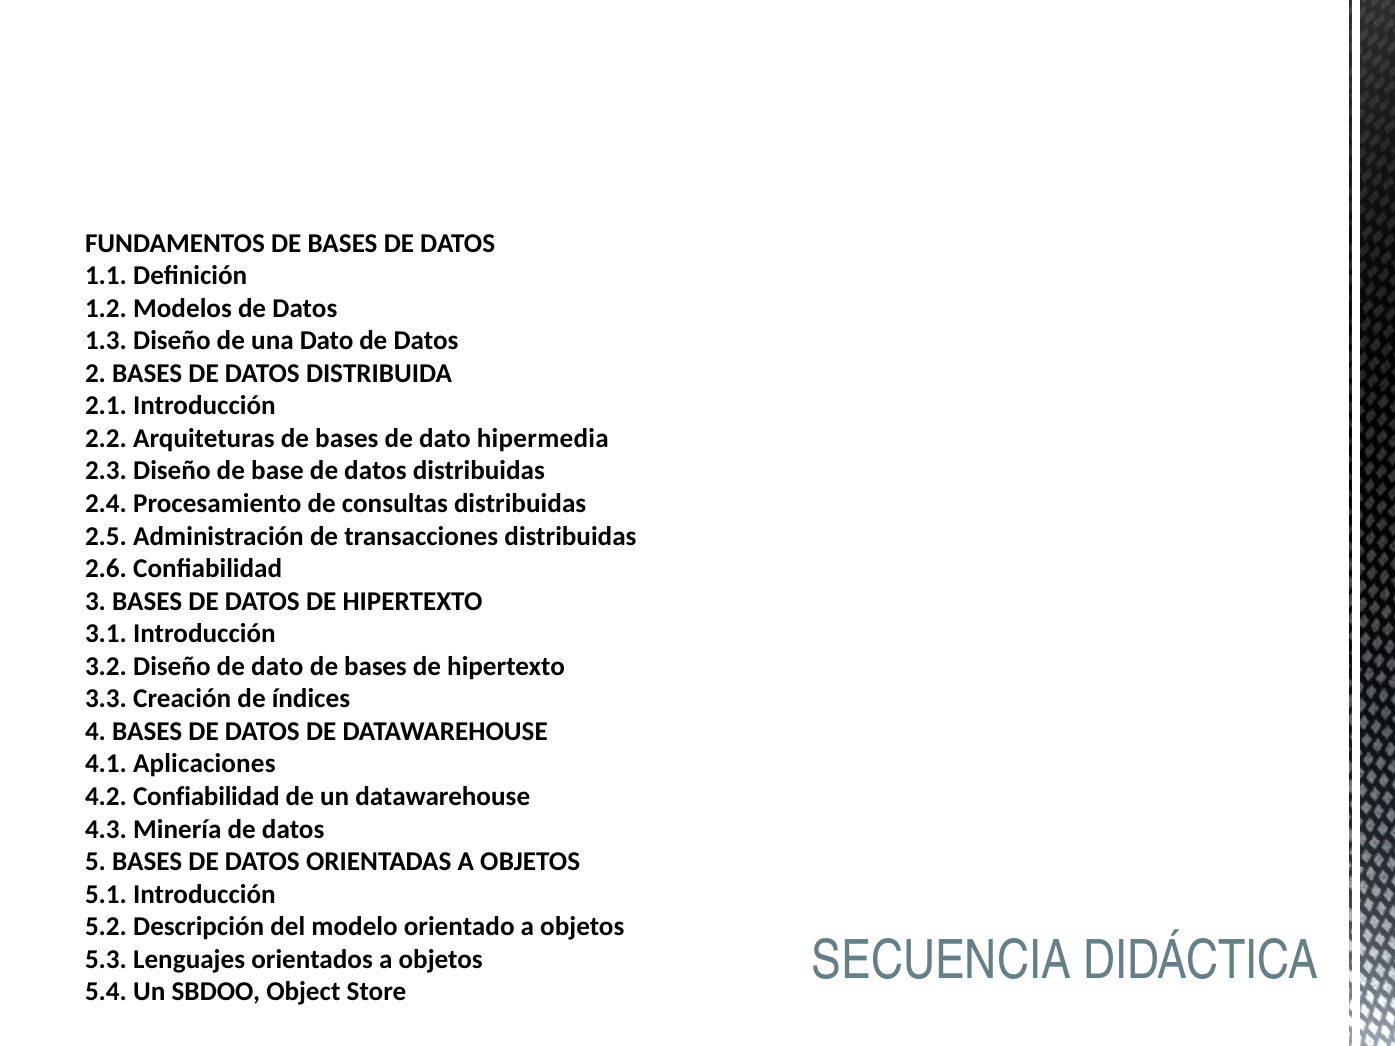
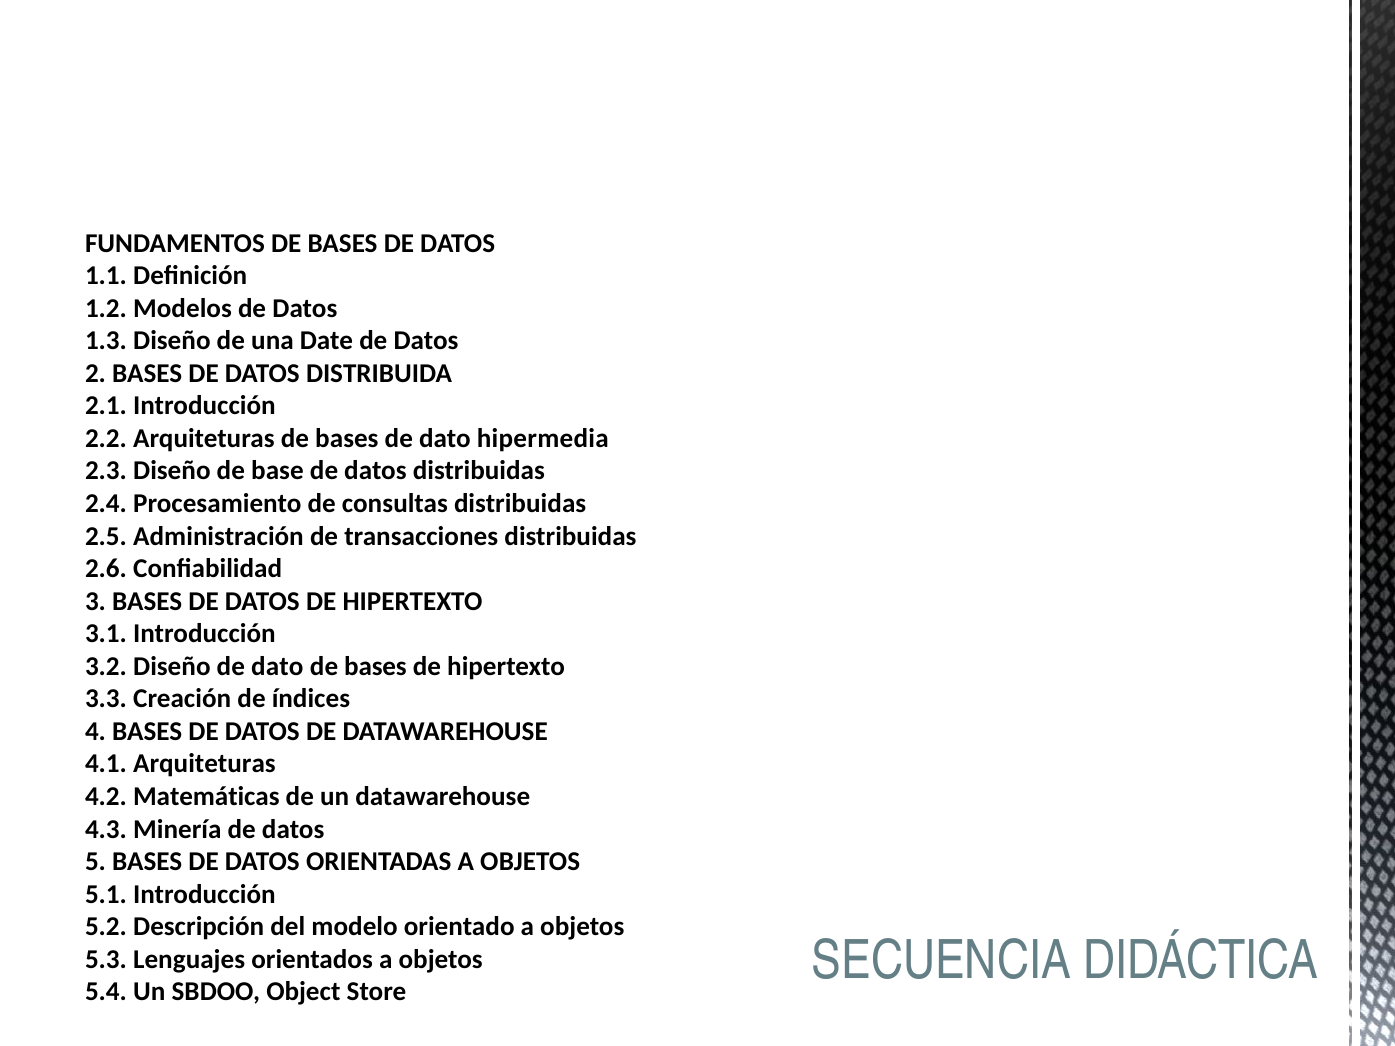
una Dato: Dato -> Date (327, 341)
4.1 Aplicaciones: Aplicaciones -> Arquiteturas (204, 764)
4.2 Confiabilidad: Confiabilidad -> Matemáticas (206, 797)
